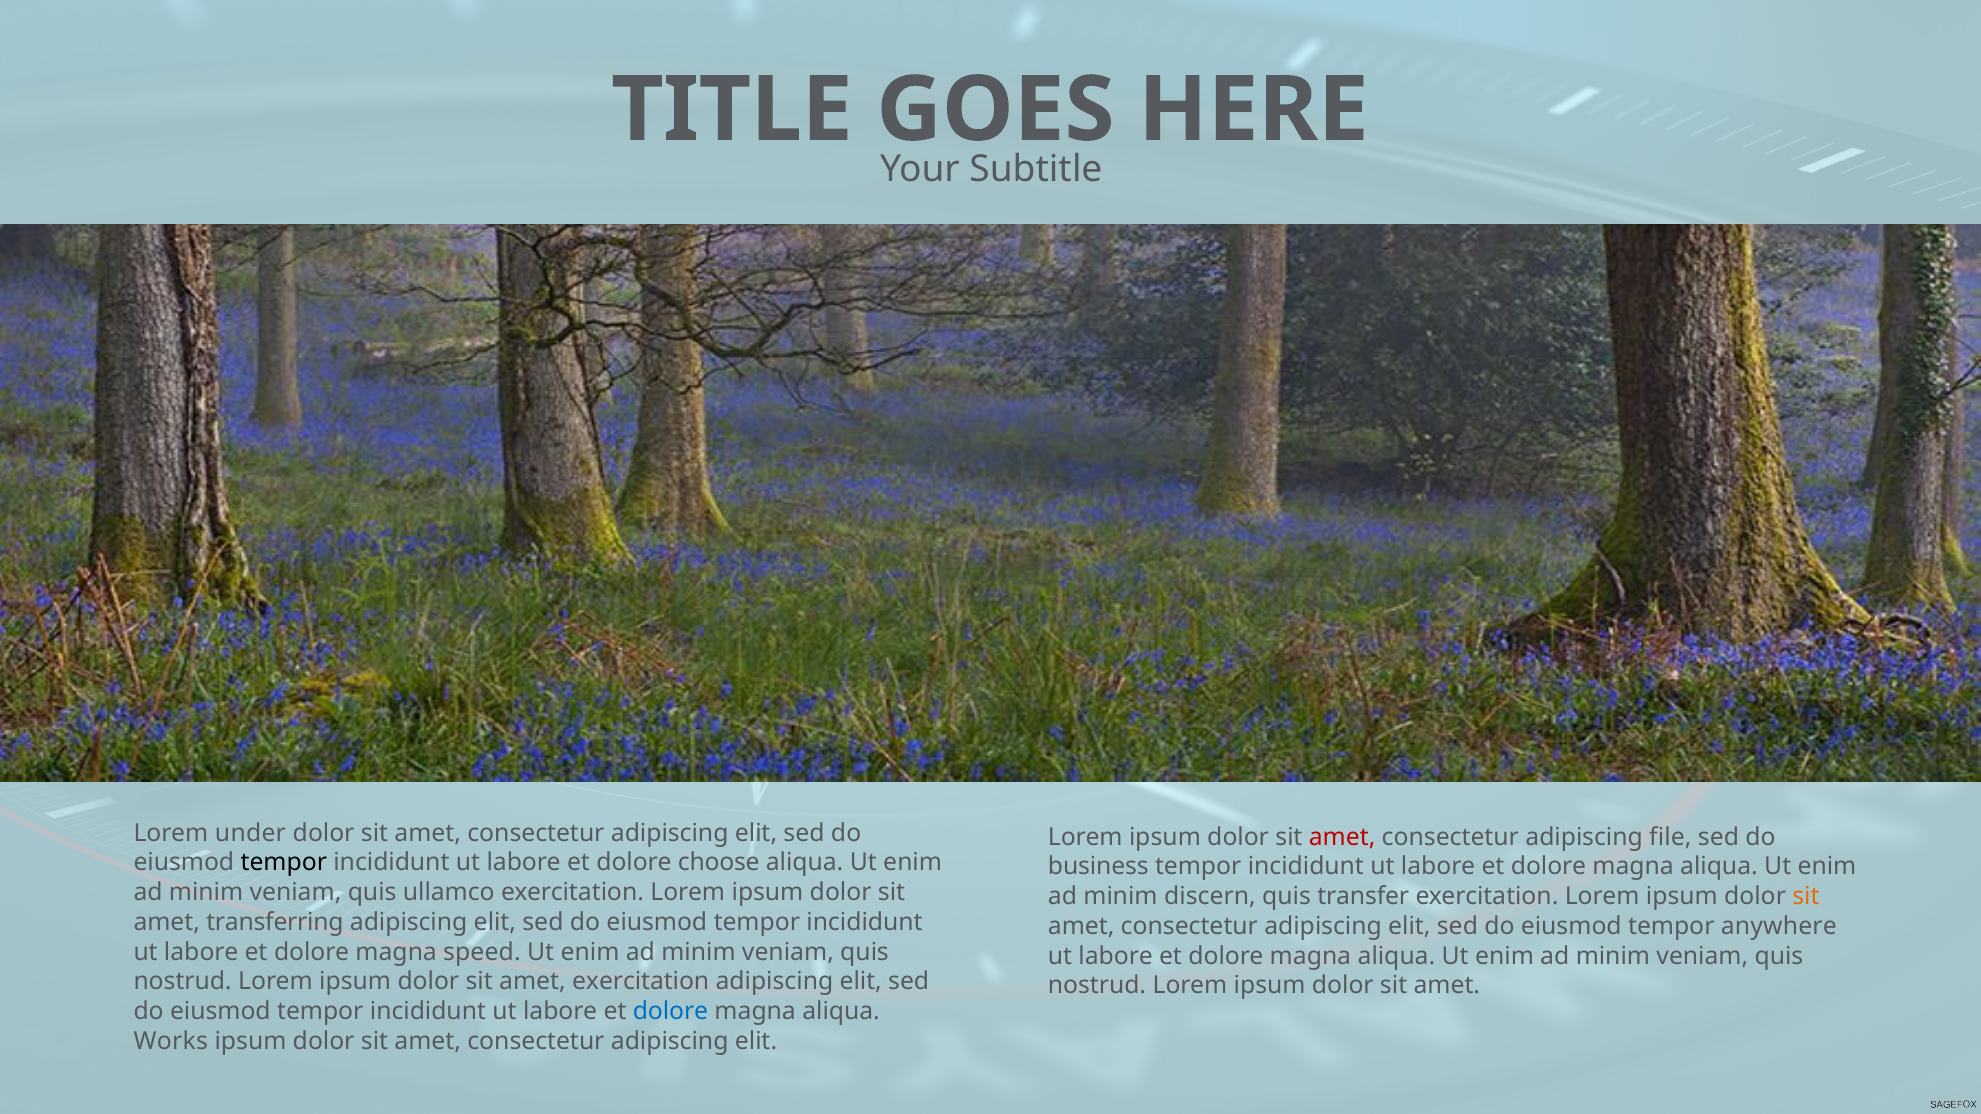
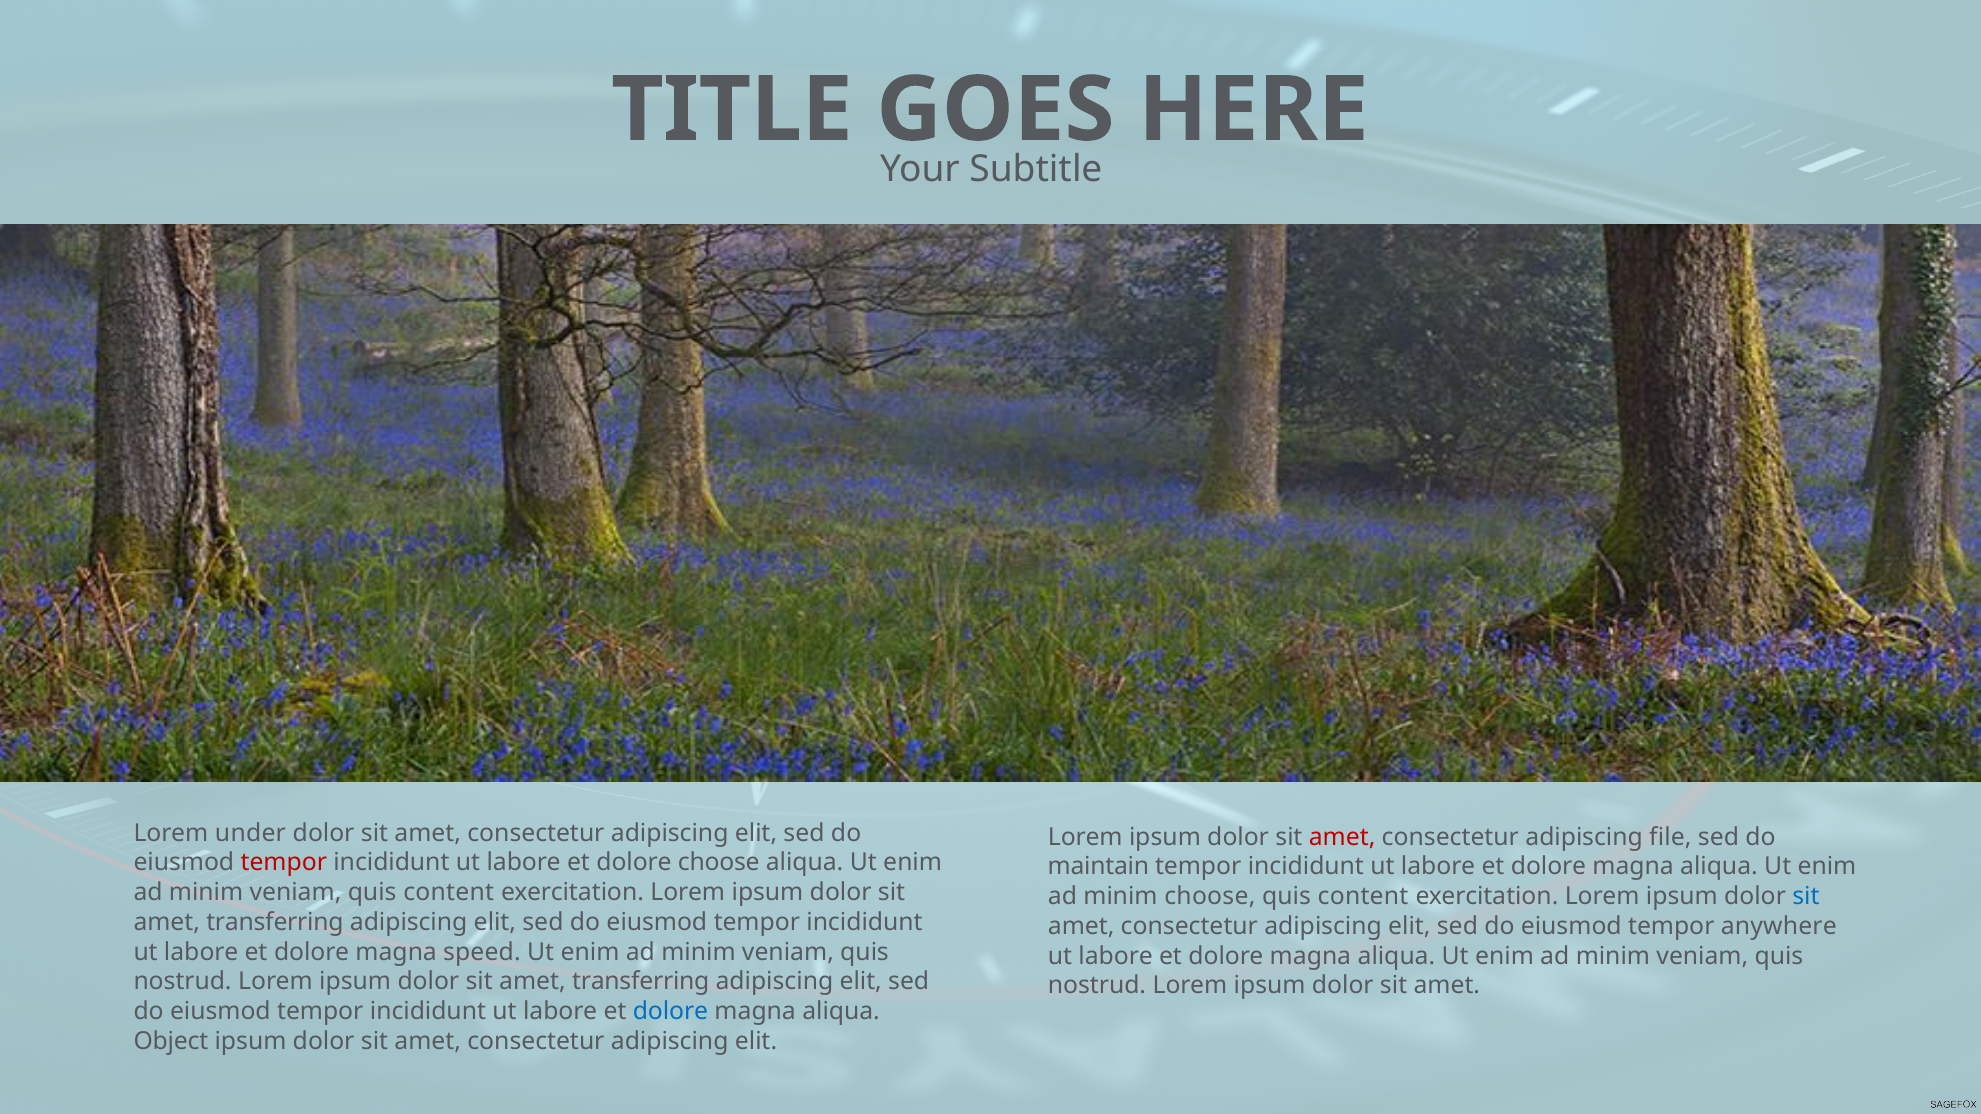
tempor colour: black -> red (284, 863)
business: business -> maintain (1098, 867)
veniam quis ullamco: ullamco -> content (449, 893)
minim discern: discern -> choose (1210, 897)
transfer: transfer -> content (1363, 897)
sit colour: orange -> blue (1806, 897)
exercitation: exercitation -> transferring (641, 982)
Works: Works -> Object (171, 1041)
